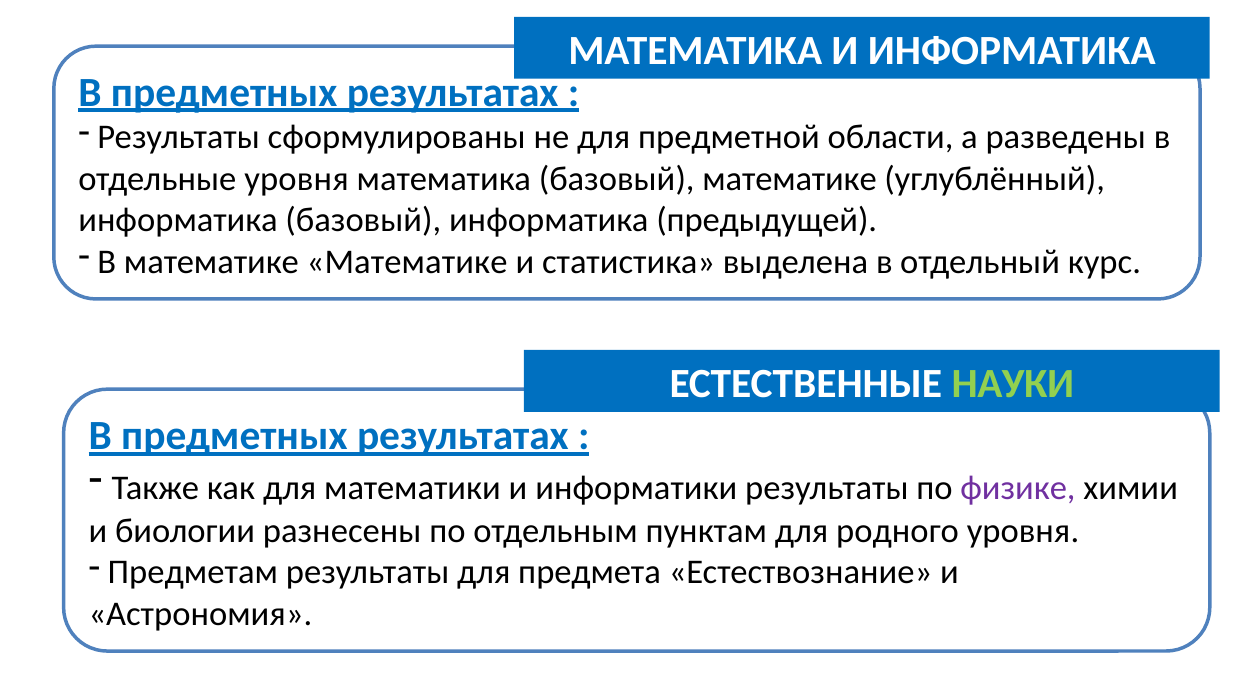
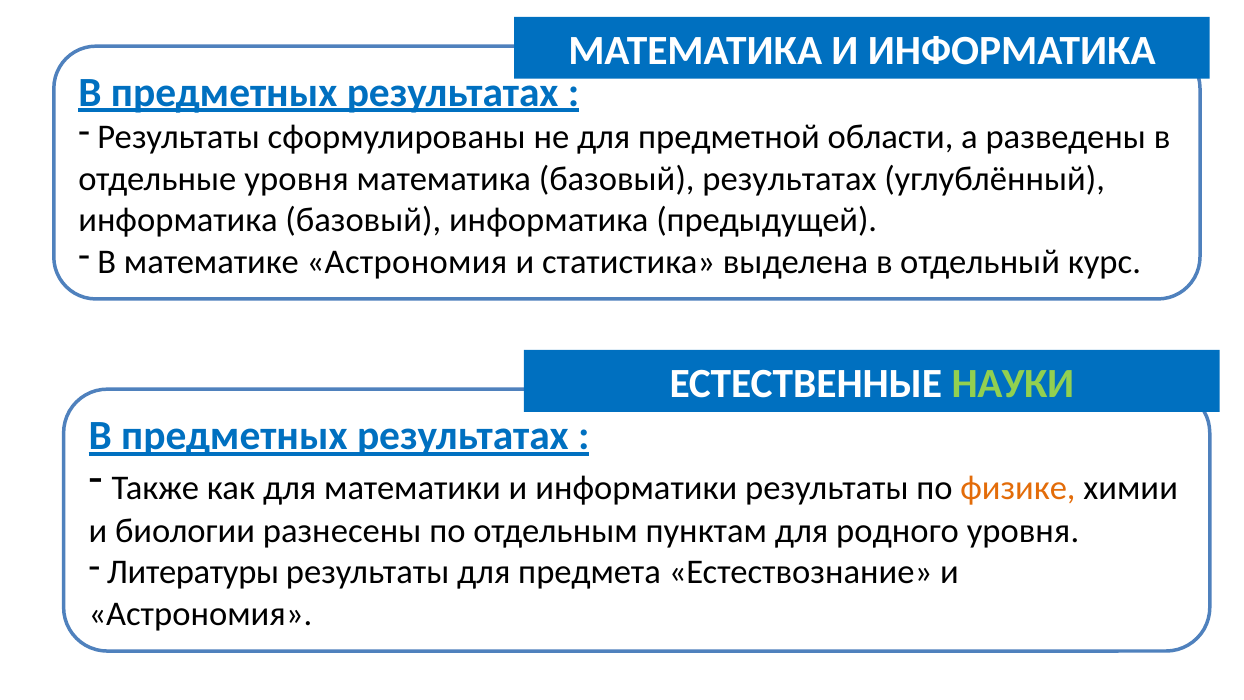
базовый математике: математике -> результатах (790, 179)
математике Математике: Математике -> Астрономия (407, 262)
физике colour: purple -> orange (1018, 488)
Предметам: Предметам -> Литературы (193, 572)
